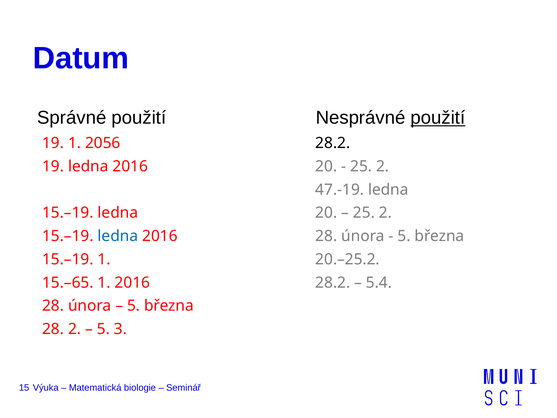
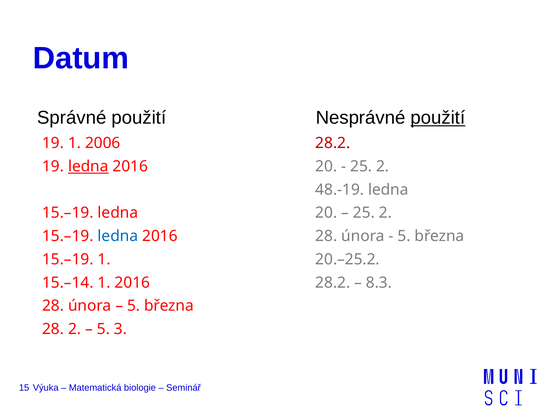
2056: 2056 -> 2006 (103, 143)
28.2 colour: black -> red (333, 143)
ledna underline: none -> present (88, 166)
47.-19: 47.-19 -> 48.-19 (340, 190)
15.–65: 15.–65 -> 15.–14 (68, 282)
5.4: 5.4 -> 8.3 (379, 282)
